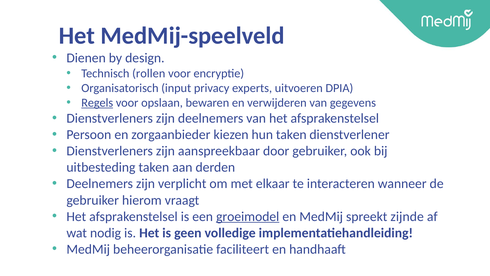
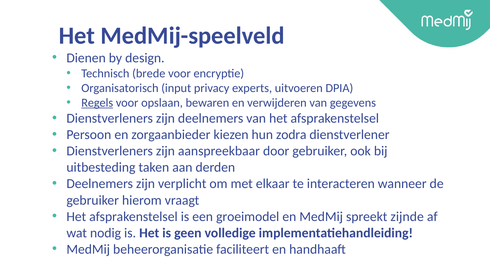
rollen: rollen -> brede (149, 73)
hun taken: taken -> zodra (291, 135)
groeimodel underline: present -> none (248, 216)
